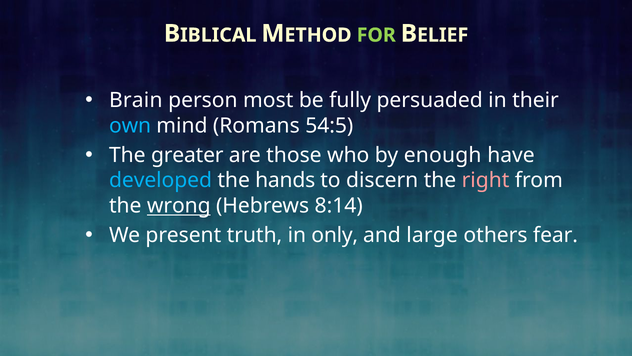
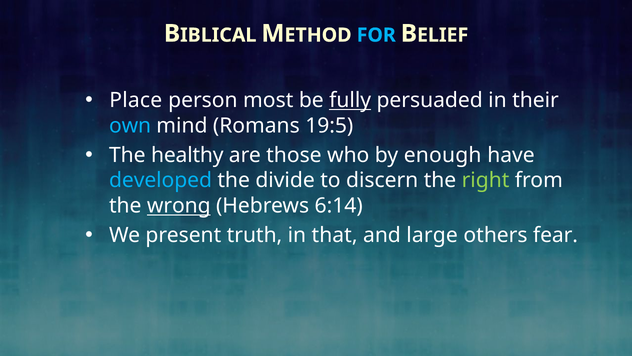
FOR colour: light green -> light blue (376, 35)
Brain: Brain -> Place (136, 100)
fully underline: none -> present (350, 100)
54:5: 54:5 -> 19:5 (329, 126)
greater: greater -> healthy (187, 155)
hands: hands -> divide (285, 180)
right colour: pink -> light green (486, 180)
8:14: 8:14 -> 6:14 (339, 206)
only: only -> that (335, 235)
